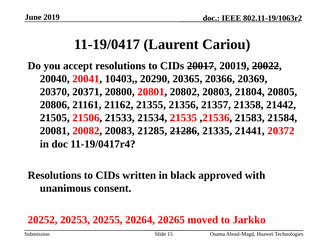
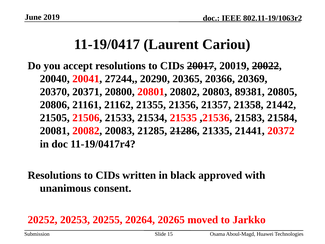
10403: 10403 -> 27244 (121, 79)
21804: 21804 -> 89381 (250, 92)
